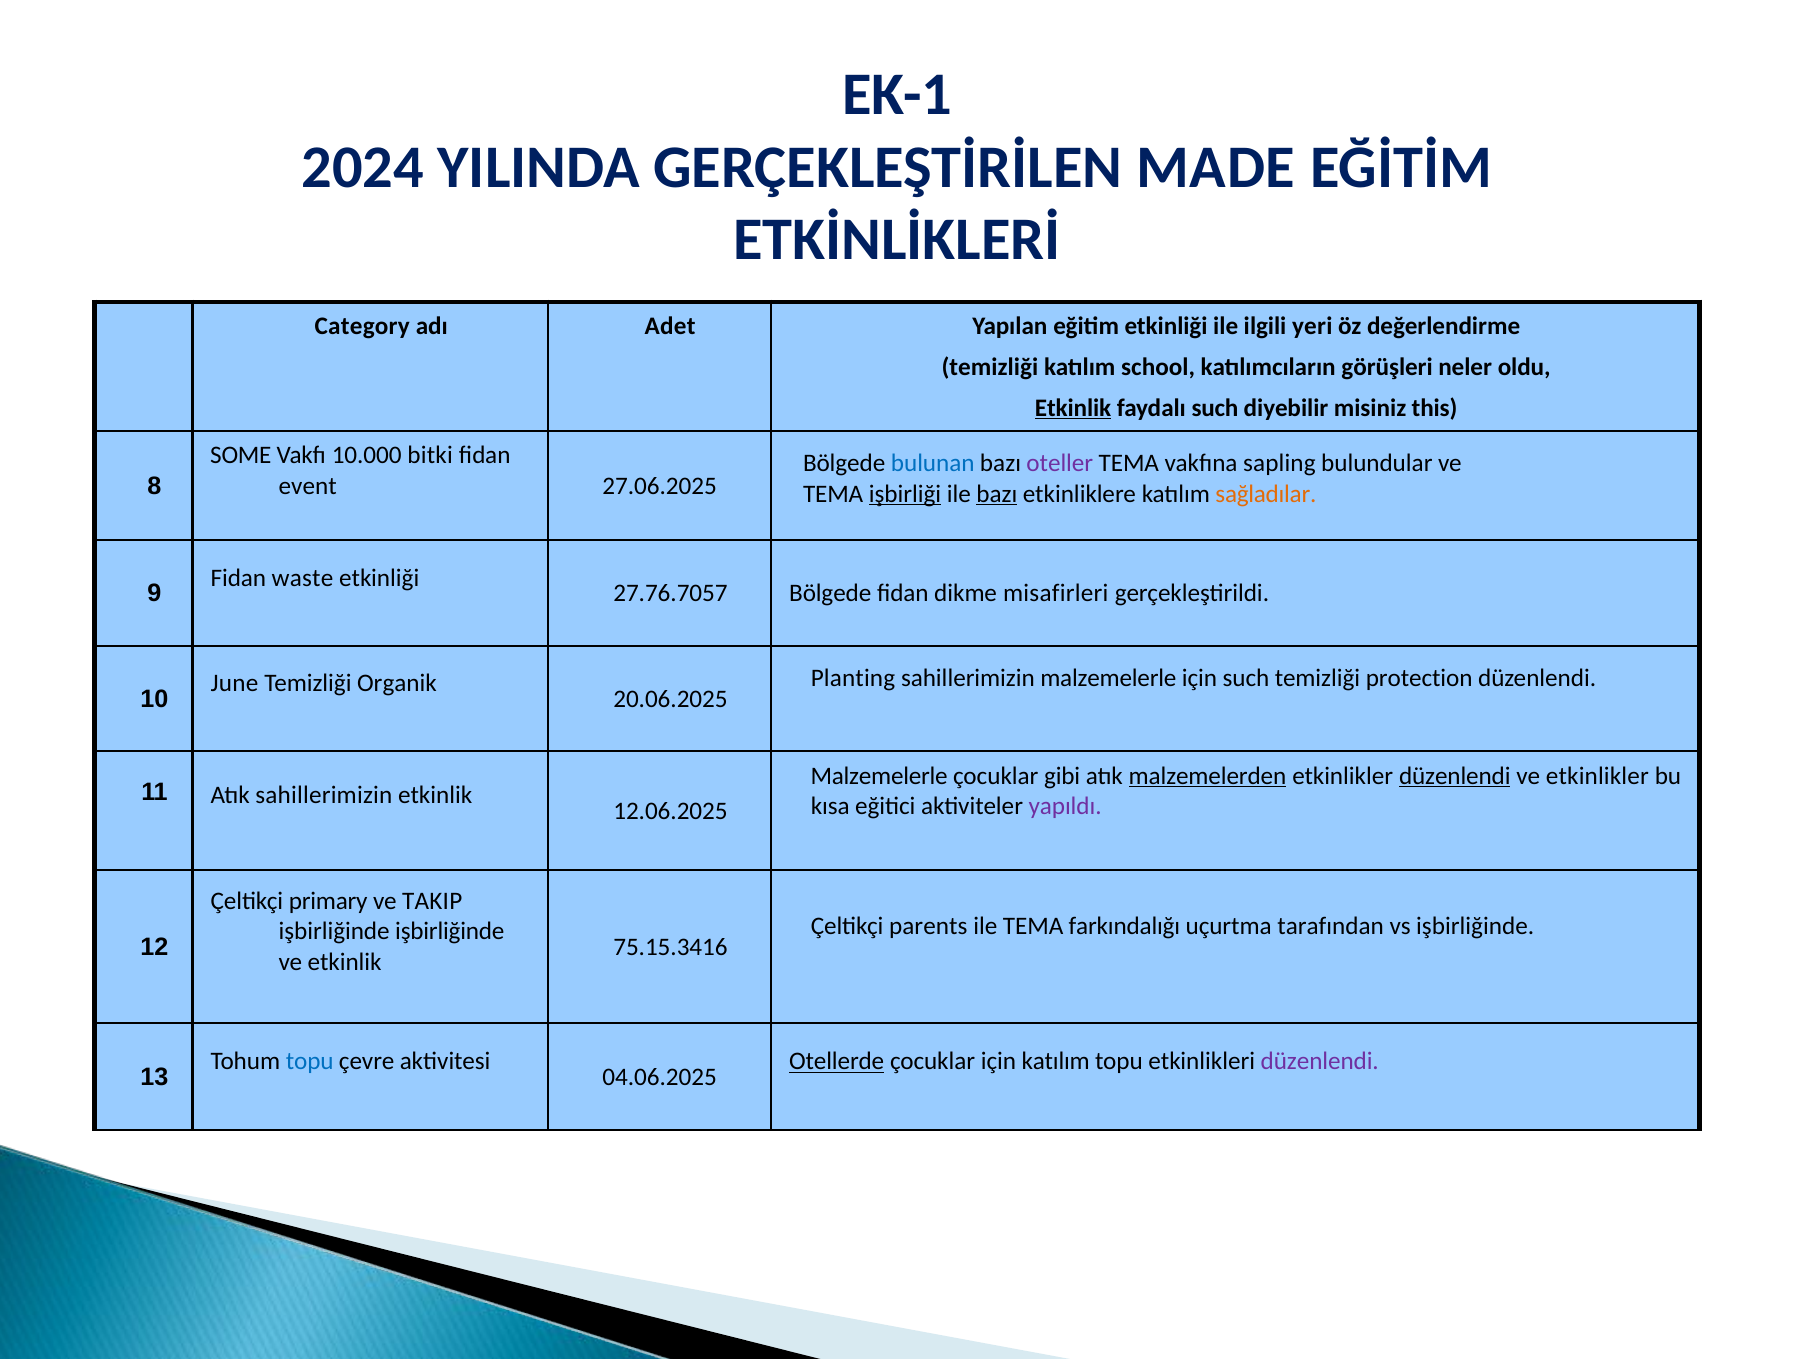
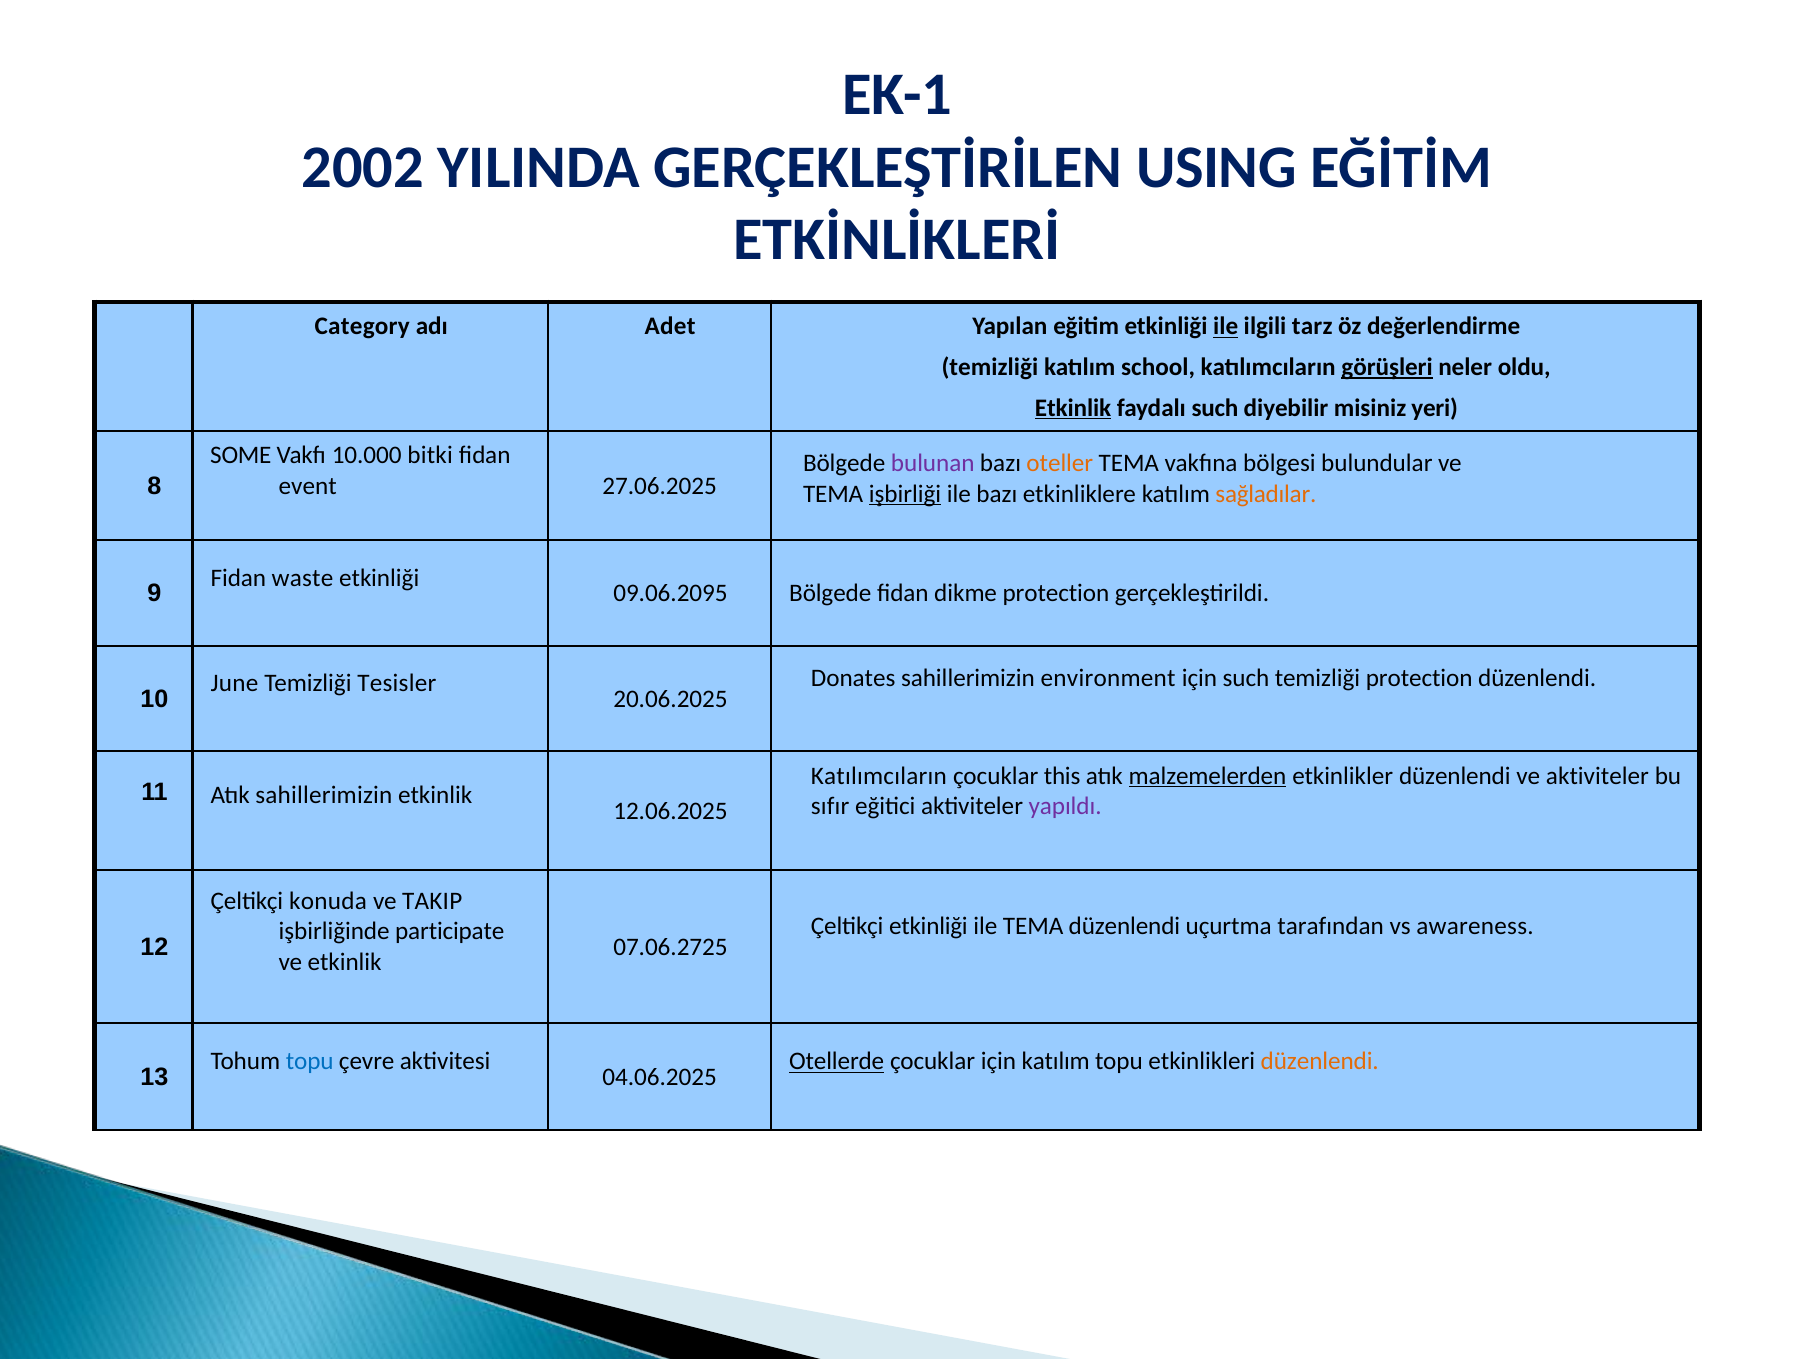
2024: 2024 -> 2002 (363, 167)
MADE: MADE -> USING (1216, 167)
ile underline: none -> present (1226, 327)
yeri: yeri -> tarz (1312, 327)
görüşleri underline: none -> present (1387, 367)
this: this -> yeri (1435, 408)
bulunan colour: blue -> purple (933, 464)
oteller colour: purple -> orange (1060, 464)
sapling: sapling -> bölgesi (1279, 464)
bazı underline: present -> none (997, 494)
27.76.7057: 27.76.7057 -> 09.06.2095 (670, 593)
dikme misafirleri: misafirleri -> protection (1056, 593)
Planting: Planting -> Donates (853, 678)
sahillerimizin malzemelerle: malzemelerle -> environment (1108, 678)
Organik: Organik -> Tesisler (397, 683)
Malzemelerle: Malzemelerle -> Katılımcıların (879, 776)
gibi: gibi -> this (1062, 776)
düzenlendi underline: present -> none (1455, 776)
ve etkinlikler: etkinlikler -> aktiviteler (1597, 776)
kısa: kısa -> sıfır (830, 806)
primary: primary -> konuda (328, 901)
Çeltikçi parents: parents -> etkinliği (928, 927)
TEMA farkındalığı: farkındalığı -> düzenlendi (1124, 927)
vs işbirliğinde: işbirliğinde -> awareness (1475, 927)
işbirliğinde işbirliğinde: işbirliğinde -> participate (450, 932)
75.15.3416: 75.15.3416 -> 07.06.2725 (670, 947)
düzenlendi colour: purple -> orange (1320, 1061)
